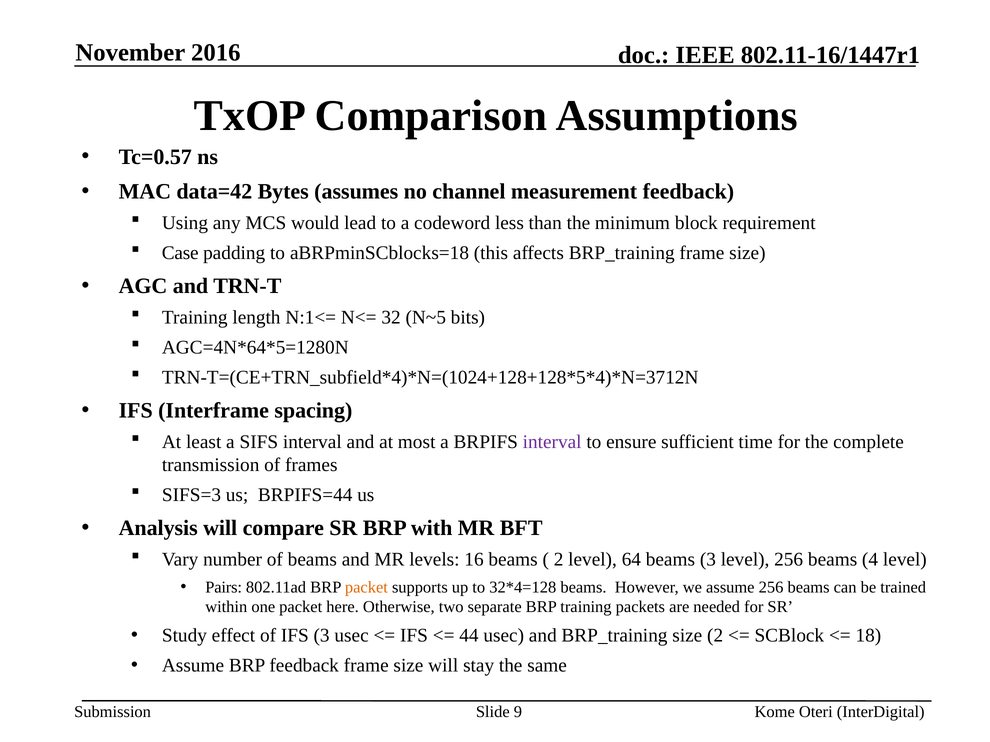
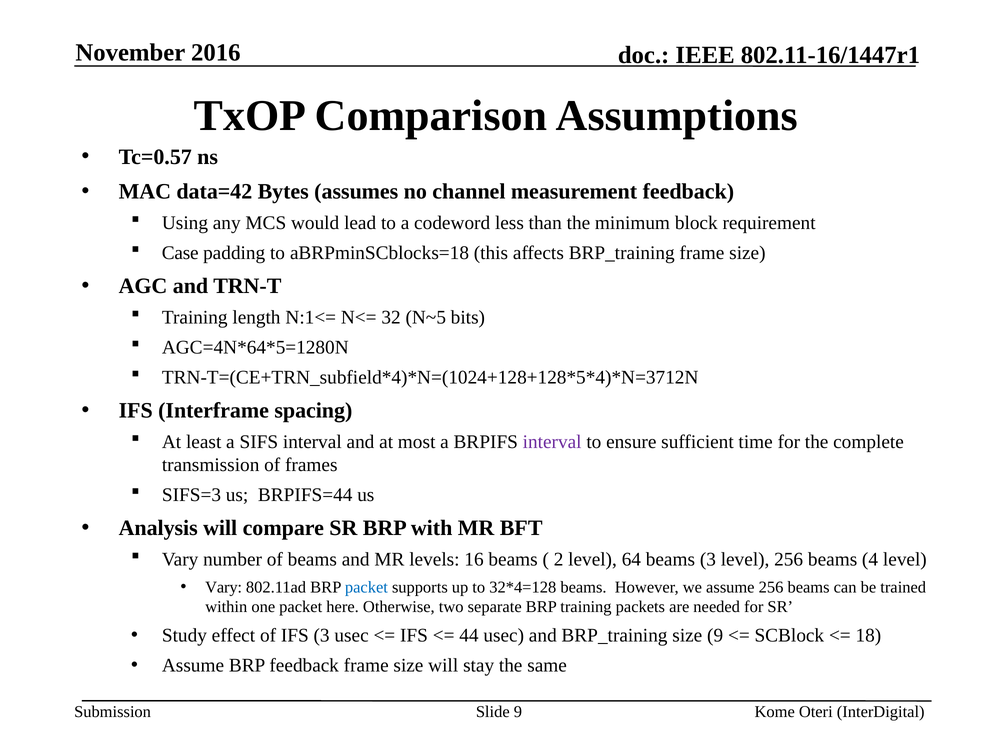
Pairs: Pairs -> Vary (224, 587)
packet colour: orange -> blue (366, 587)
size 2: 2 -> 9 (715, 636)
